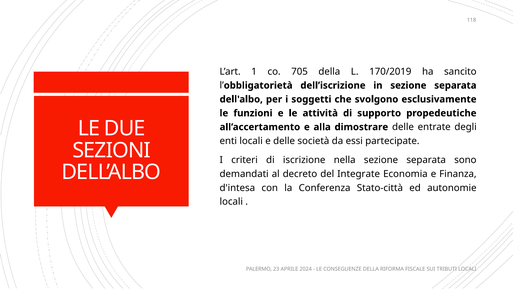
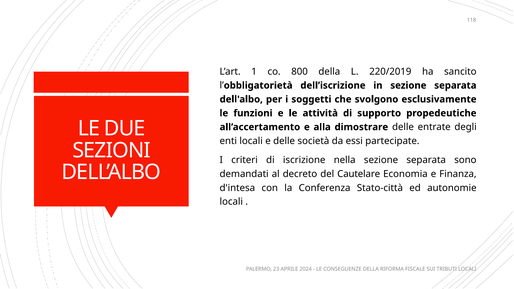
705: 705 -> 800 (300, 72)
170/2019: 170/2019 -> 220/2019 (390, 72)
Integrate: Integrate -> Cautelare (359, 174)
